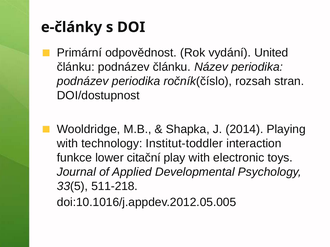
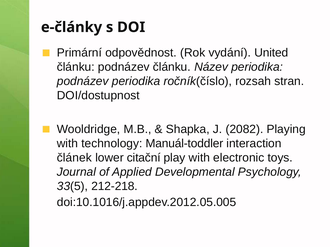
2014: 2014 -> 2082 (244, 129)
Institut-toddler: Institut-toddler -> Manuál-toddler (184, 144)
funkce: funkce -> článek (74, 158)
511-218: 511-218 -> 212-218 (114, 187)
